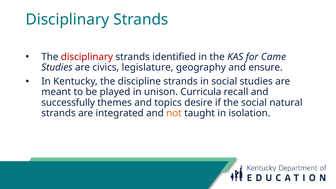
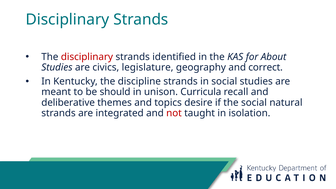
Came: Came -> About (274, 57)
ensure: ensure -> correct (266, 67)
played: played -> should (115, 92)
successfully: successfully -> deliberative (68, 103)
not colour: orange -> red (174, 113)
